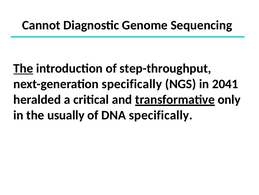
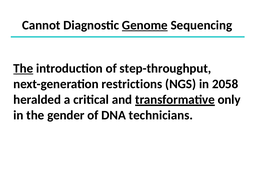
Genome underline: none -> present (145, 25)
next-generation specifically: specifically -> restrictions (132, 84)
2041: 2041 -> 2058 (225, 84)
usually: usually -> gender (66, 115)
DNA specifically: specifically -> technicians (161, 115)
